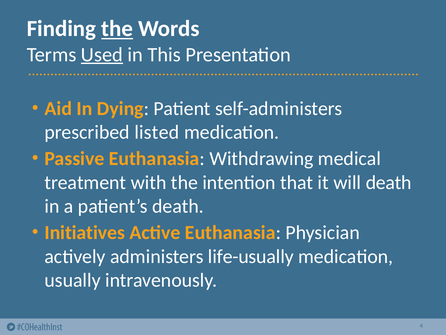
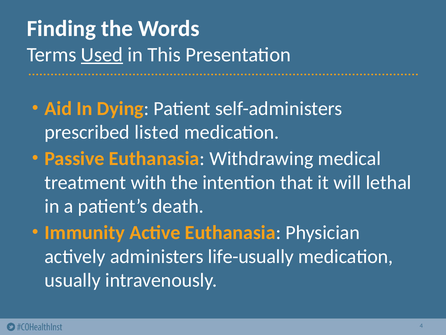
the underline: present -> none (117, 29)
will death: death -> lethal (389, 182)
Initiatives: Initiatives -> Immunity (85, 232)
